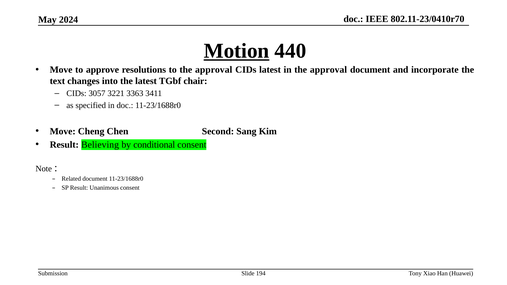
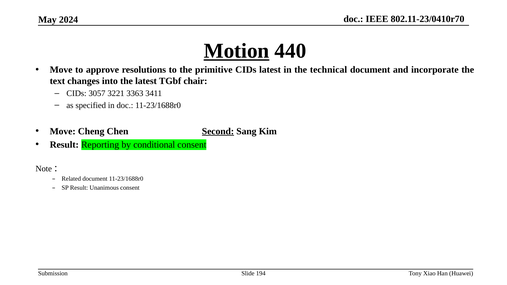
to the approval: approval -> primitive (214, 70)
in the approval: approval -> technical (328, 70)
Second underline: none -> present (218, 131)
Believing: Believing -> Reporting (100, 145)
